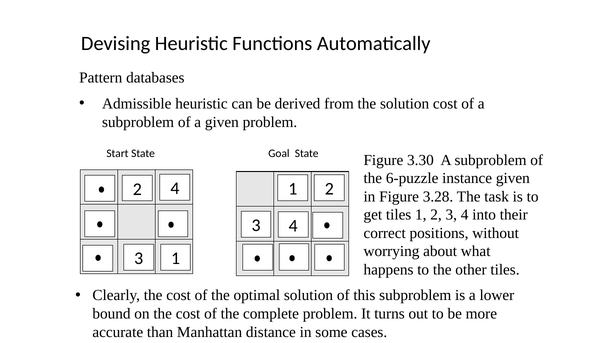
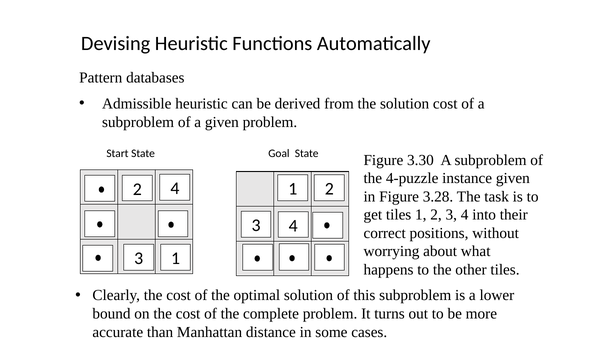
6-puzzle: 6-puzzle -> 4-puzzle (412, 178)
